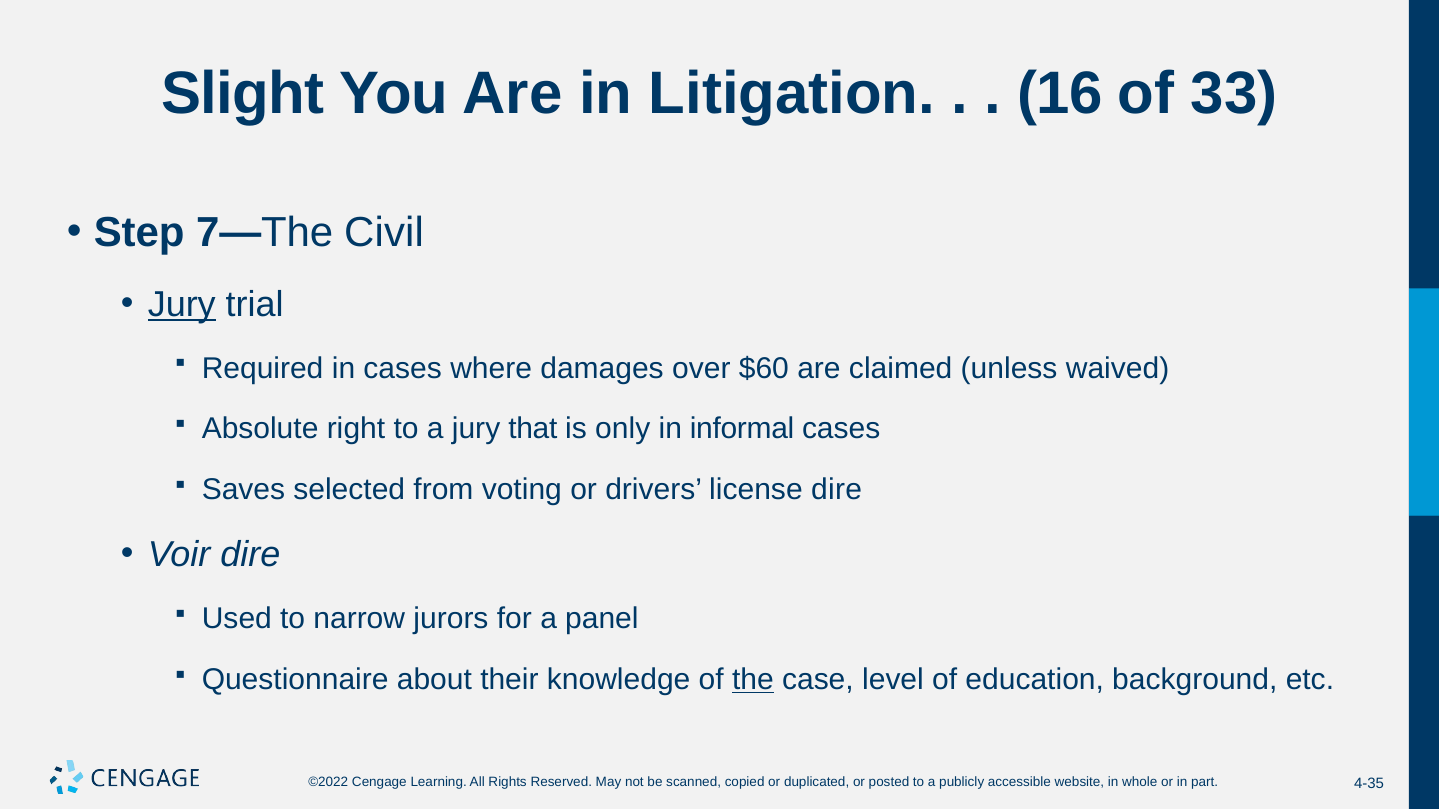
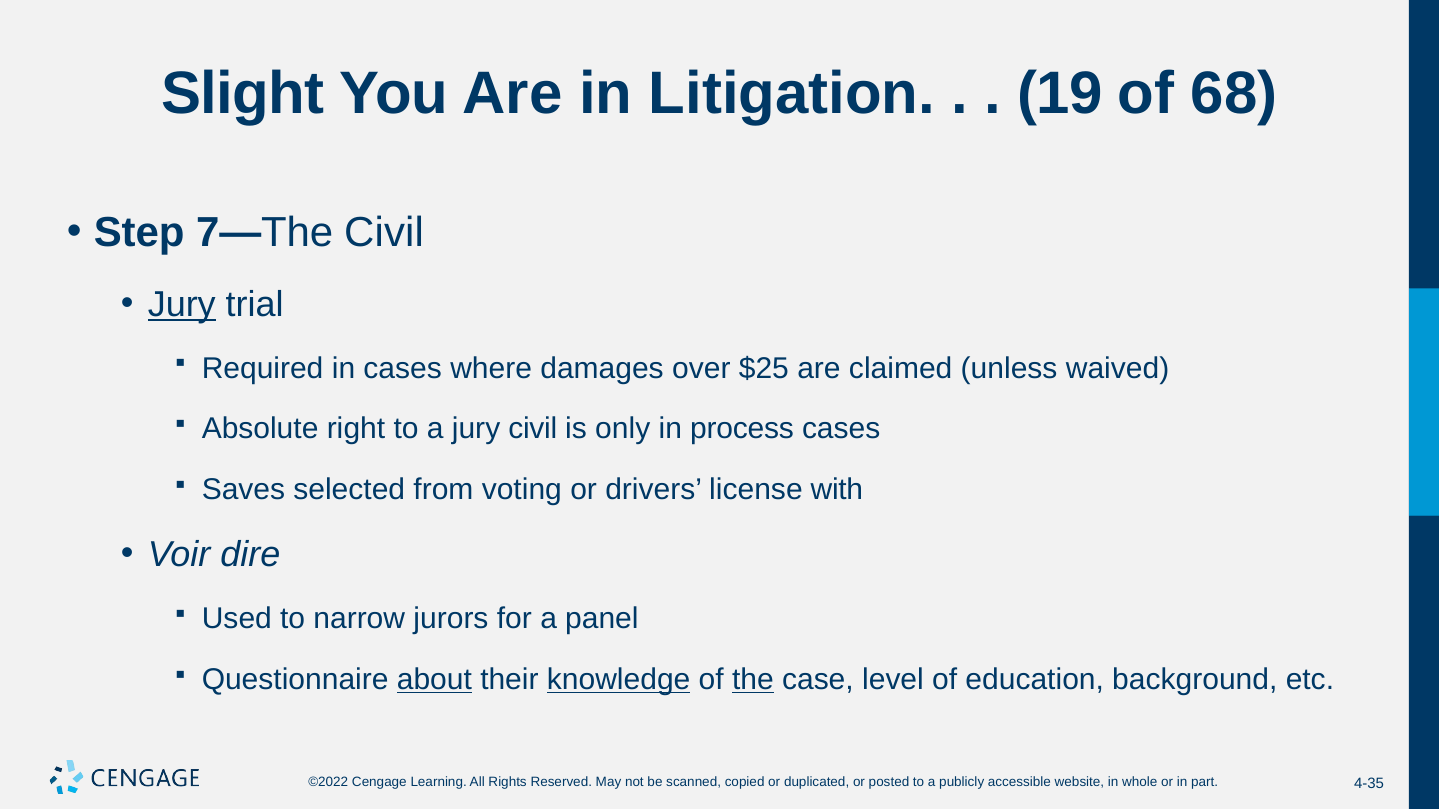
16: 16 -> 19 (1060, 93)
33: 33 -> 68 (1234, 93)
$60: $60 -> $25 (764, 368)
jury that: that -> civil (533, 429)
informal: informal -> process (742, 429)
license dire: dire -> with (837, 490)
about underline: none -> present (434, 680)
knowledge underline: none -> present (619, 680)
